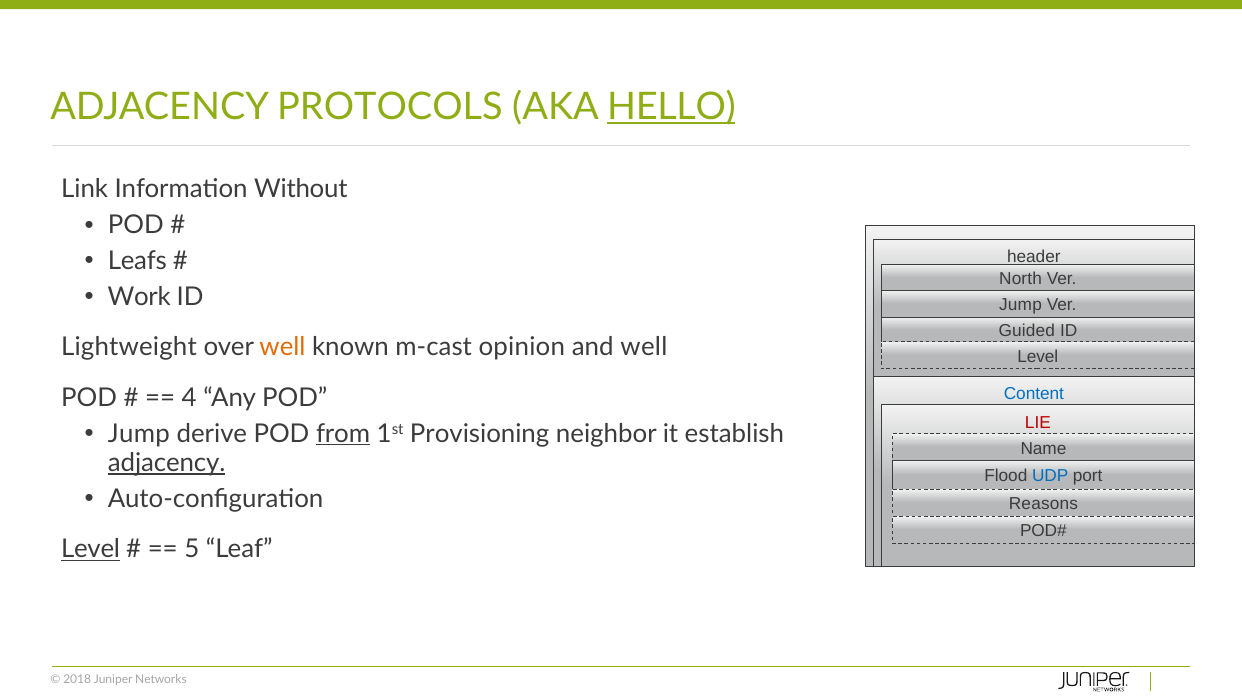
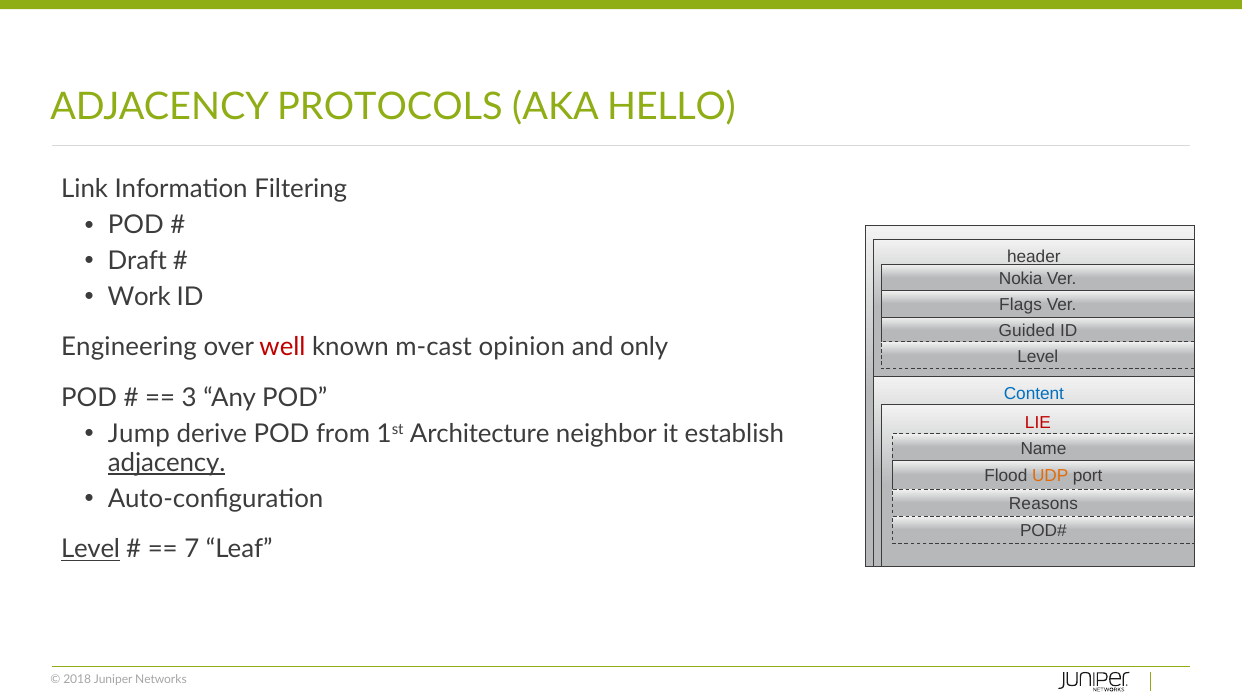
HELLO underline: present -> none (671, 107)
Without: Without -> Filtering (301, 189)
Leafs: Leafs -> Draft (137, 261)
North: North -> Nokia (1021, 279)
Jump: Jump -> Flags (1021, 305)
Lightweight: Lightweight -> Engineering (129, 347)
well colour: orange -> red (283, 347)
and well: well -> only (644, 347)
4: 4 -> 3 (189, 397)
from underline: present -> none (343, 433)
Provisioning: Provisioning -> Architecture (480, 433)
UDP colour: blue -> orange (1050, 476)
5: 5 -> 7 (192, 549)
